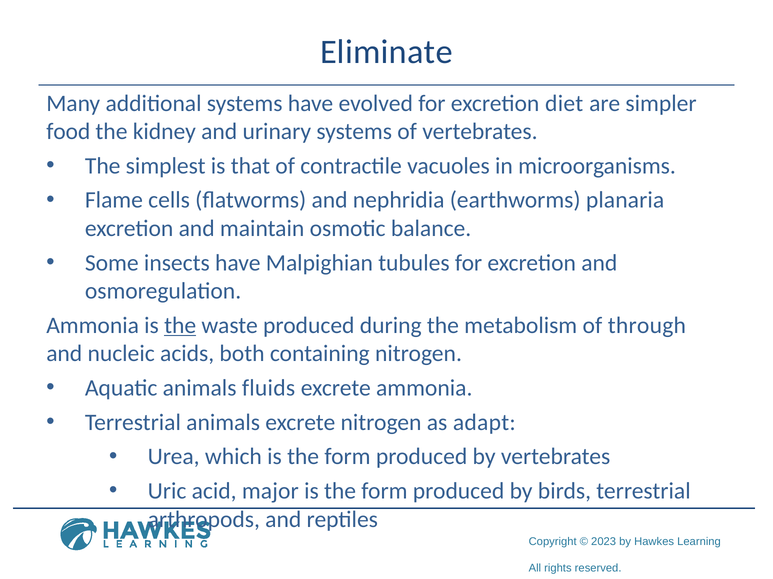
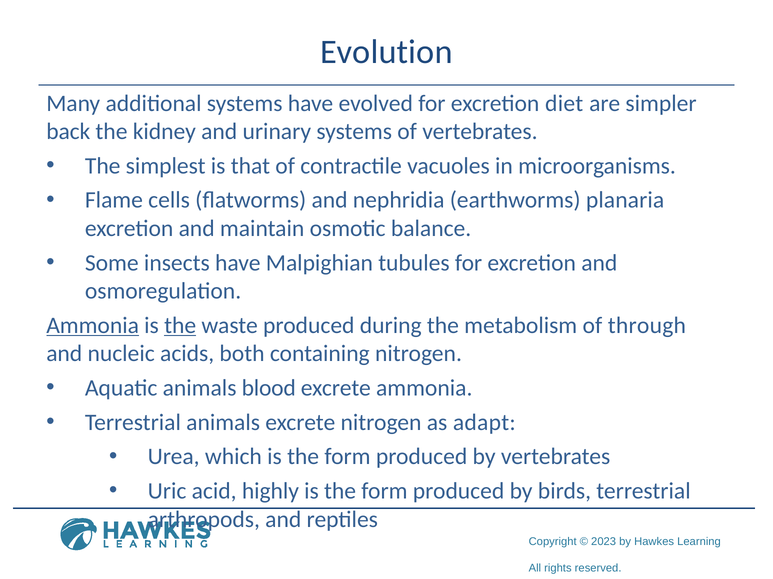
Eliminate: Eliminate -> Evolution (386, 52)
food: food -> back (68, 132)
Ammonia underline: none -> present (93, 326)
fluids: fluids -> blood (269, 389)
major: major -> highly (270, 492)
